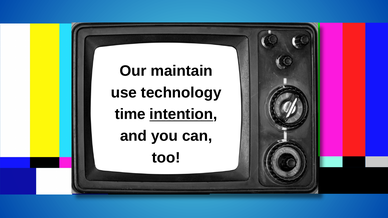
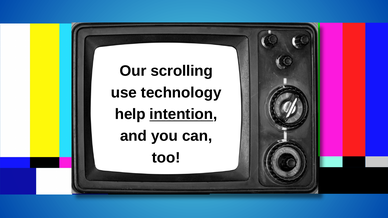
maintain: maintain -> scrolling (182, 71)
time: time -> help (130, 114)
